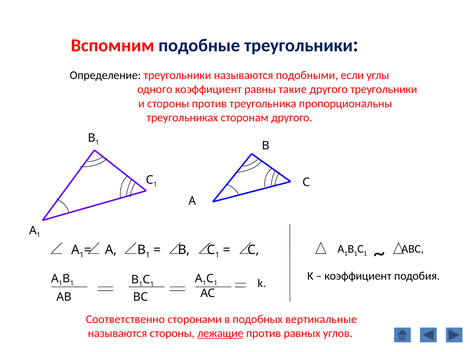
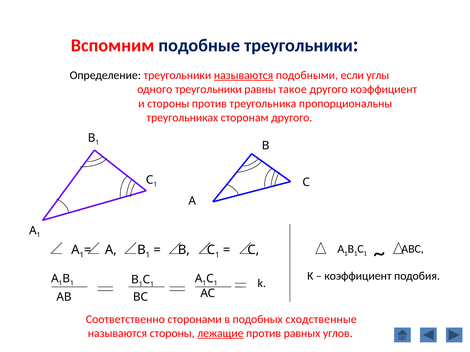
называются underline: none -> present (244, 75)
одного коэффициент: коэффициент -> треугольники (208, 90)
такие: такие -> такое (293, 90)
другого треугольники: треугольники -> коэффициент (384, 90)
вертикальные: вертикальные -> сходственные (321, 320)
